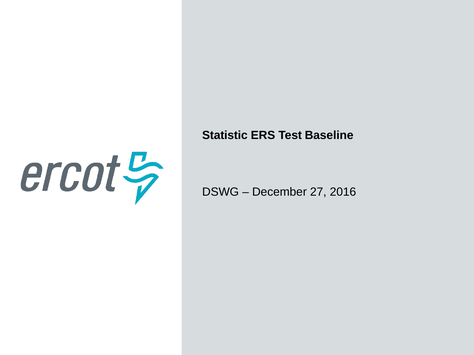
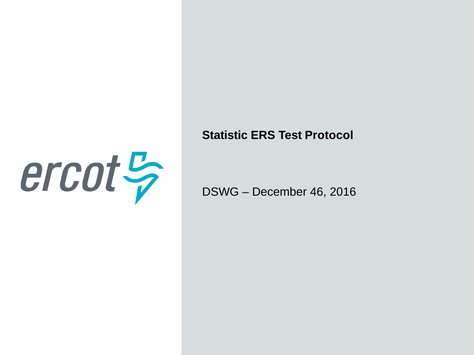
Baseline: Baseline -> Protocol (329, 135)
27: 27 -> 46 (318, 192)
